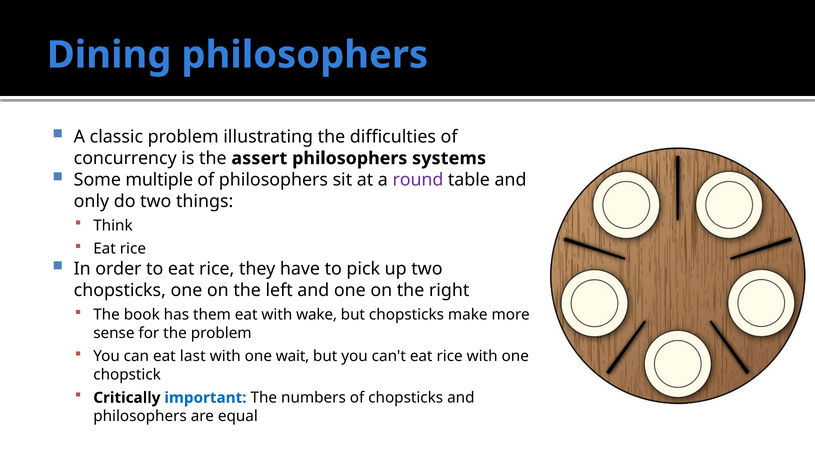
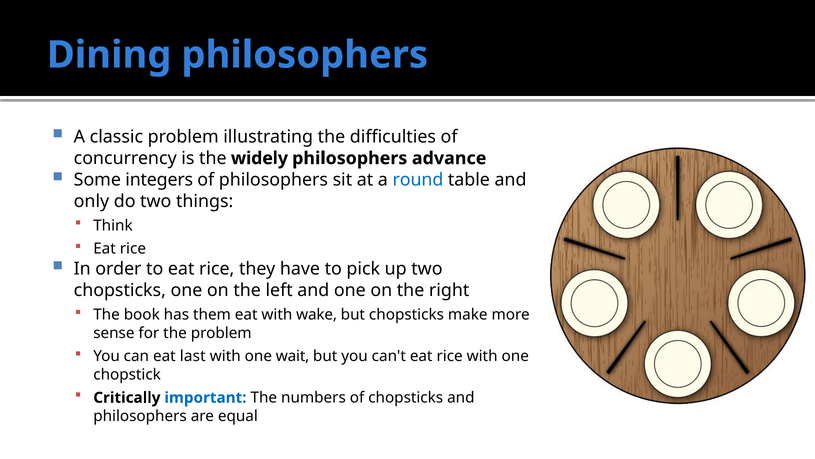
assert: assert -> widely (259, 158)
systems: systems -> advance (449, 158)
multiple: multiple -> integers (159, 180)
round colour: purple -> blue (418, 180)
